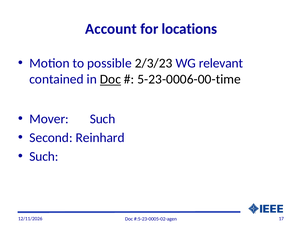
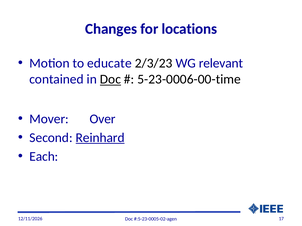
Account: Account -> Changes (111, 29)
possible: possible -> educate (109, 63)
Mover Such: Such -> Over (103, 119)
Reinhard underline: none -> present (100, 138)
Such: Such -> Each (44, 157)
